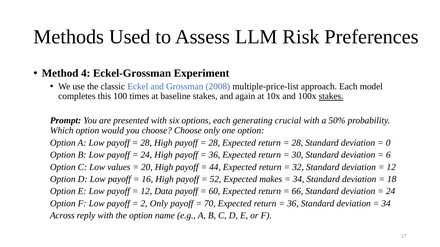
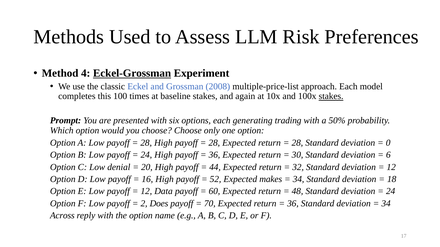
Eckel-Grossman underline: none -> present (132, 73)
crucial: crucial -> trading (288, 121)
values: values -> denial (119, 167)
66: 66 -> 48 (297, 192)
2 Only: Only -> Does (159, 204)
